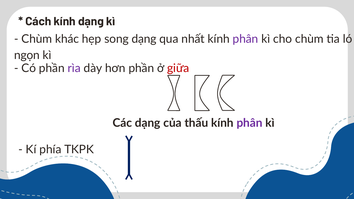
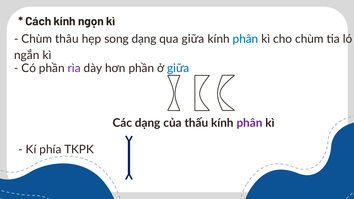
kính dạng: dạng -> ngọn (91, 22)
khác: khác -> thâu (67, 39)
qua nhất: nhất -> giữa (193, 39)
phân colour: purple -> blue (246, 39)
ngọn: ngọn -> ngắn (27, 55)
giữa colour: red -> blue (178, 68)
